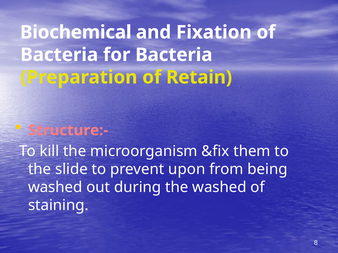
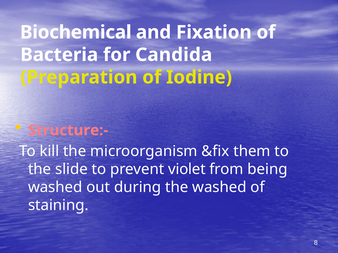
for Bacteria: Bacteria -> Candida (174, 55)
Retain: Retain -> Iodine (199, 77)
upon: upon -> violet (187, 170)
